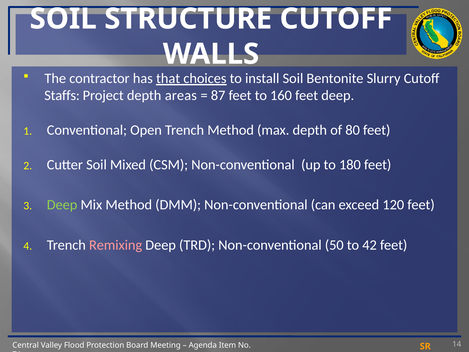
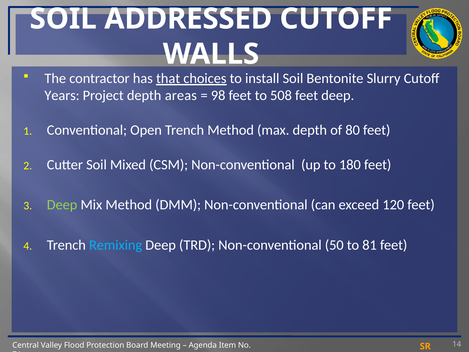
STRUCTURE: STRUCTURE -> ADDRESSED (188, 19)
Staffs: Staffs -> Years (62, 95)
87: 87 -> 98 (218, 95)
160: 160 -> 508 (281, 95)
Remixing colour: pink -> light blue (116, 245)
42: 42 -> 81 (370, 245)
